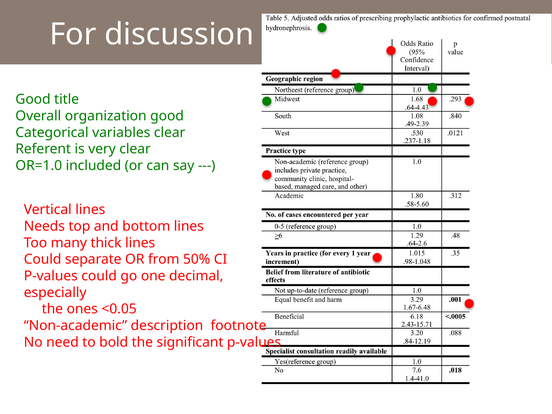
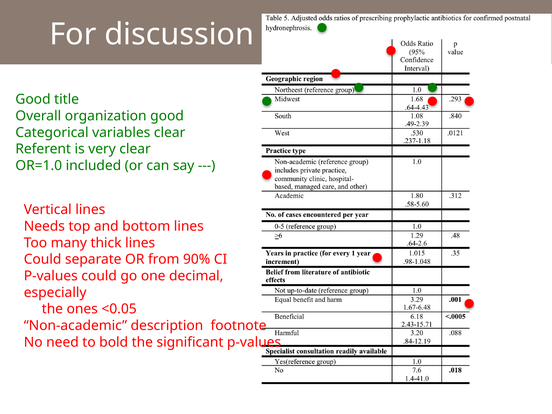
50%: 50% -> 90% (197, 259)
